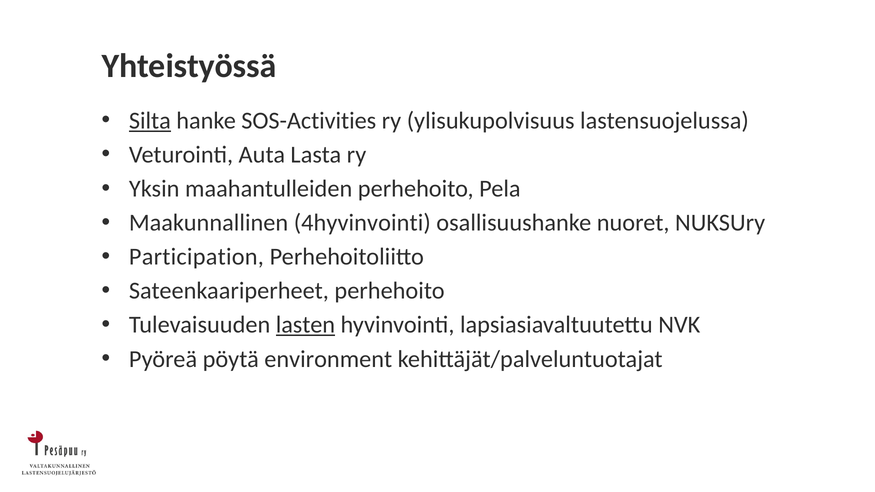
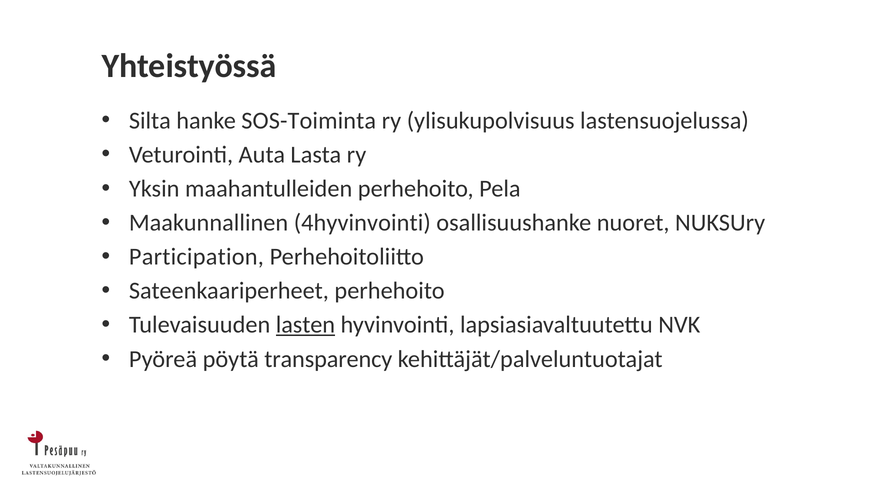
Silta underline: present -> none (150, 121)
SOS-Activities: SOS-Activities -> SOS-Toiminta (309, 121)
environment: environment -> transparency (328, 359)
